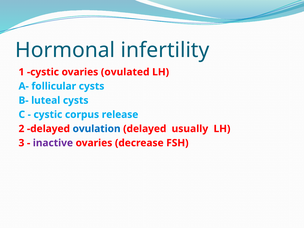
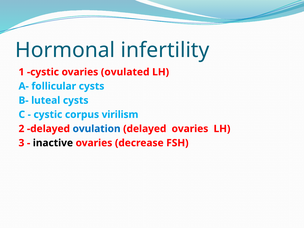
release: release -> virilism (120, 115)
delayed usually: usually -> ovaries (190, 129)
inactive colour: purple -> black (53, 143)
